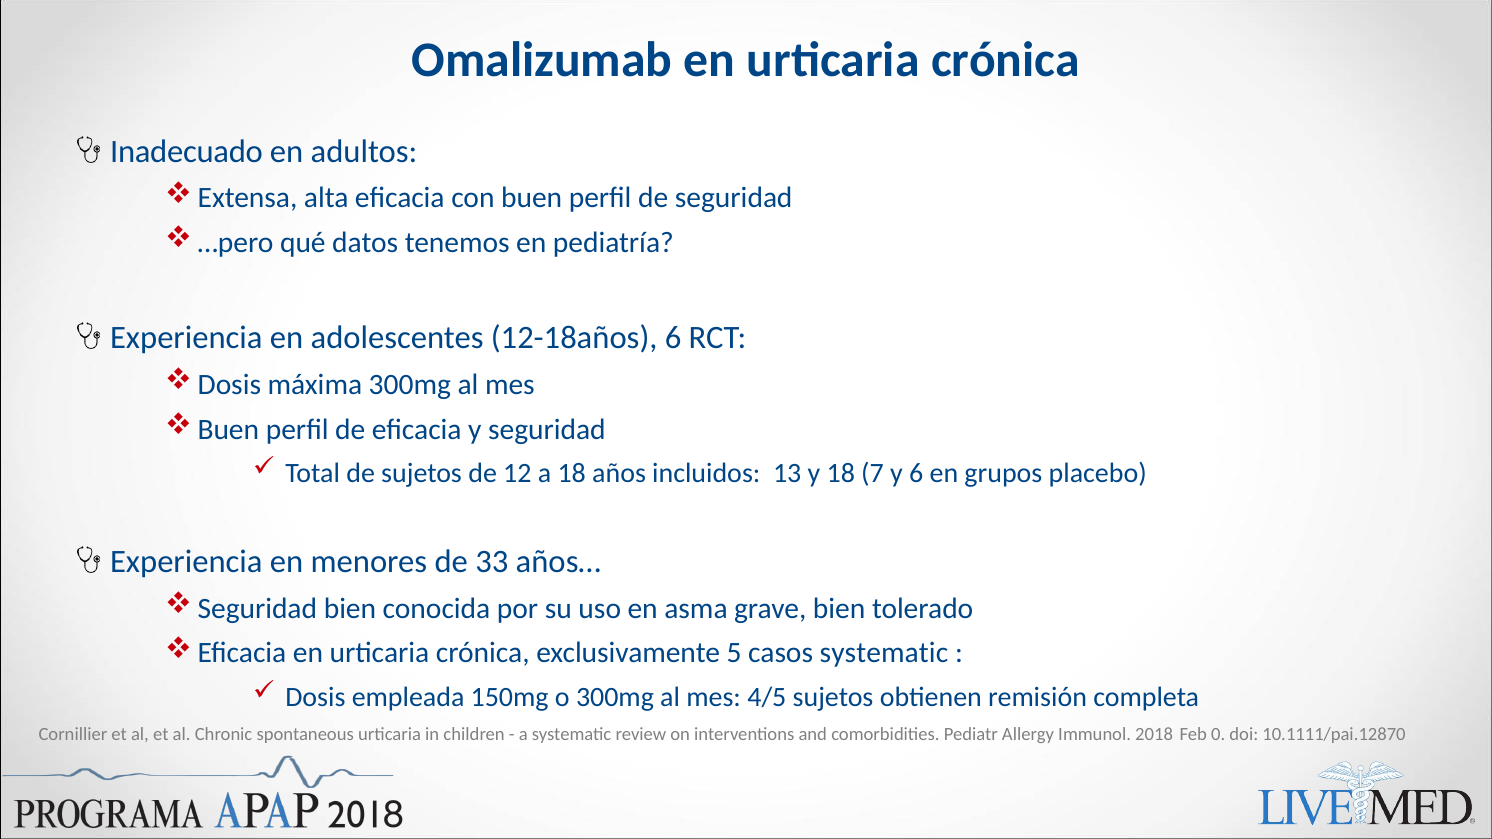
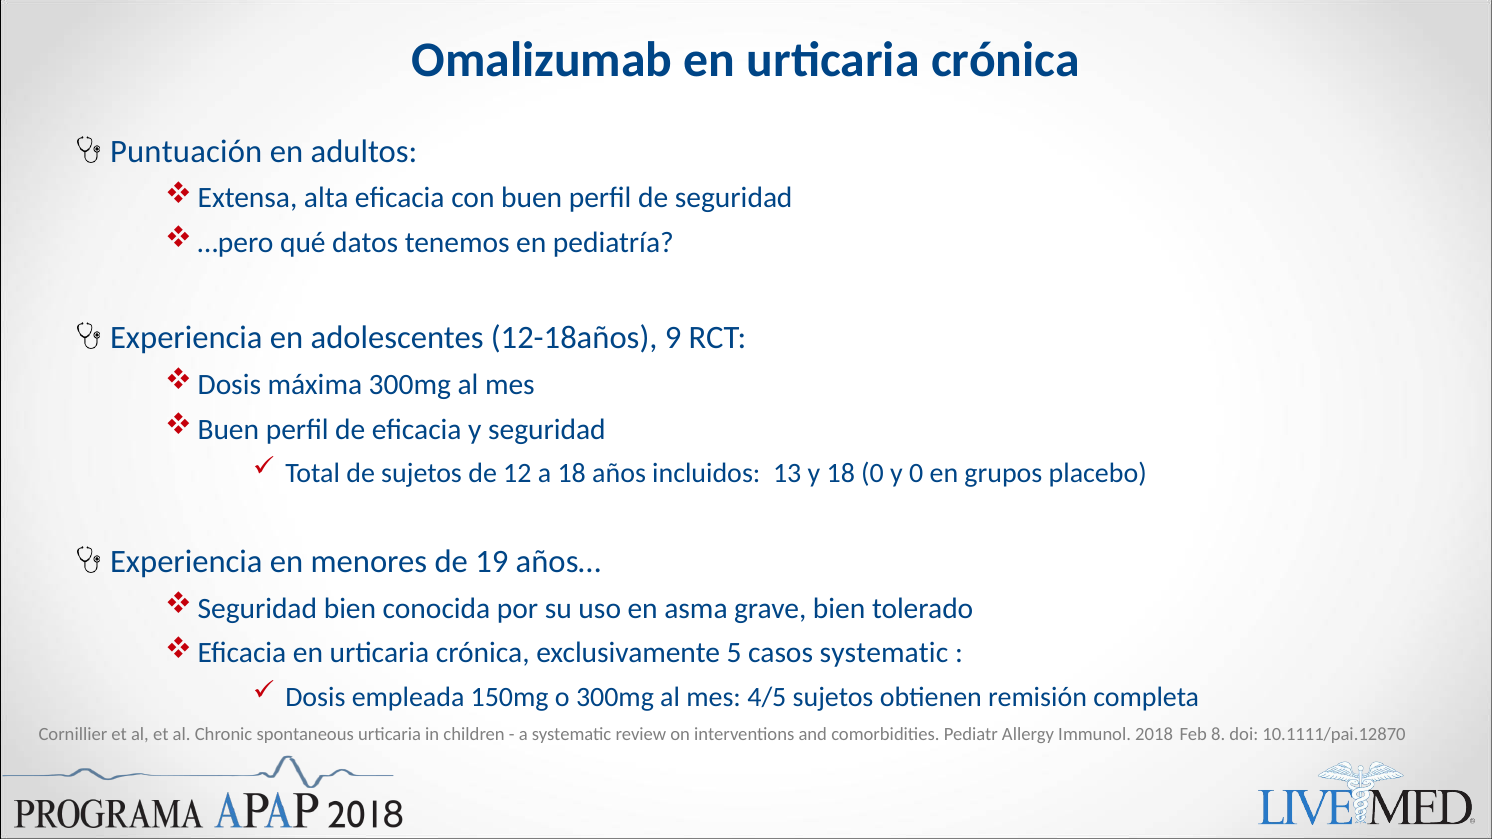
Inadecuado: Inadecuado -> Puntuación (186, 152)
12-18años 6: 6 -> 9 (673, 338)
18 7: 7 -> 0 (873, 473)
y 6: 6 -> 0 (916, 473)
33: 33 -> 19 (492, 562)
0: 0 -> 8 (1218, 735)
